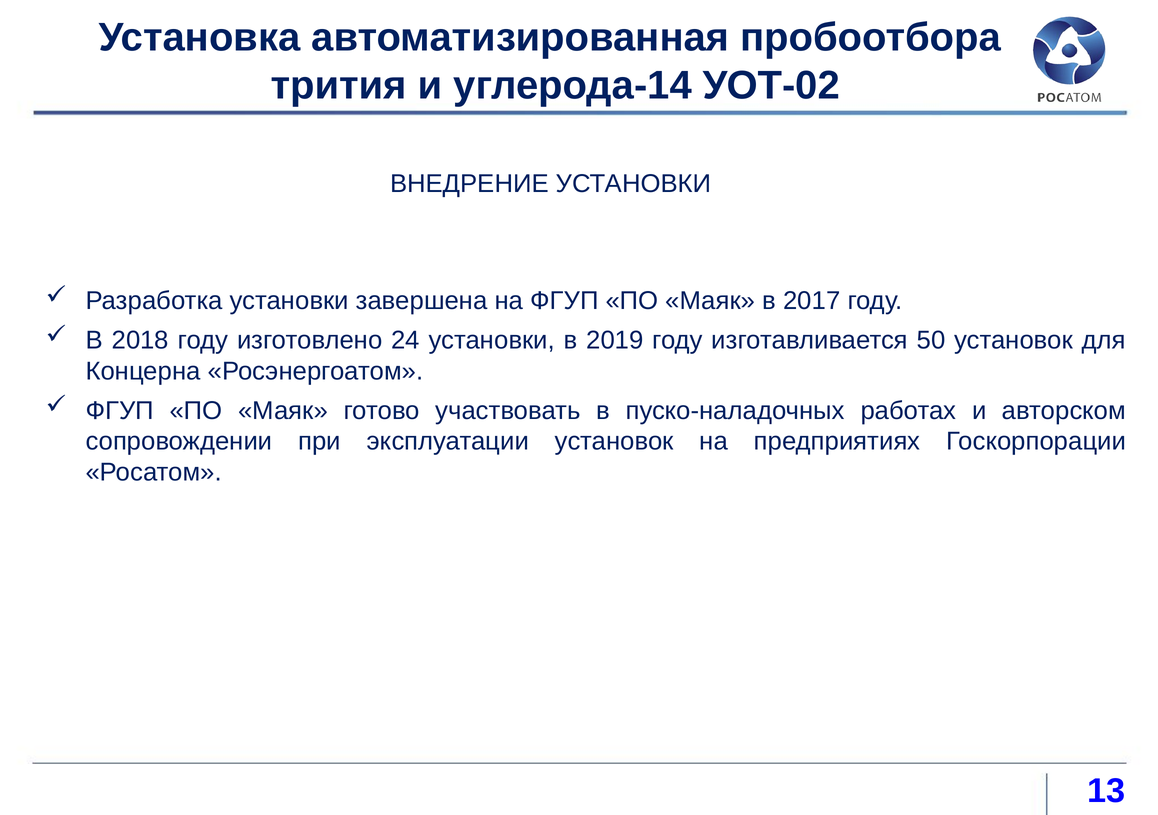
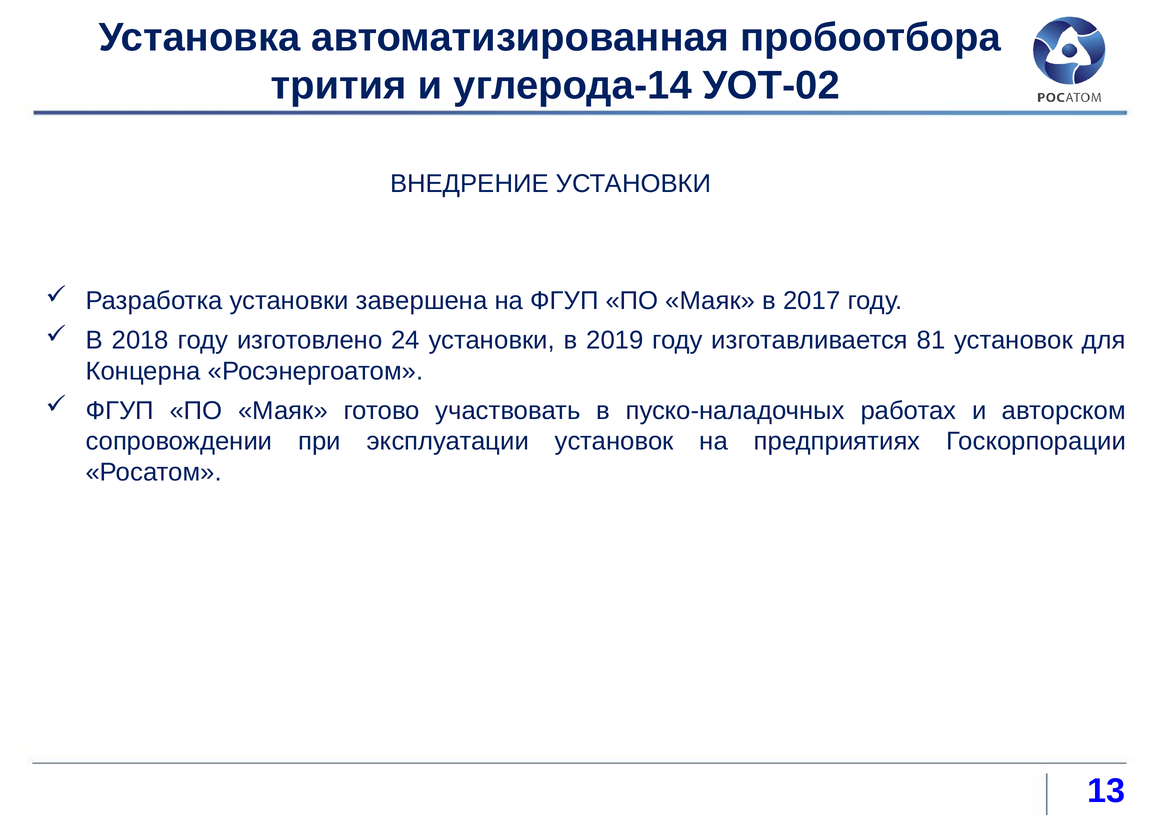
50: 50 -> 81 (931, 340)
